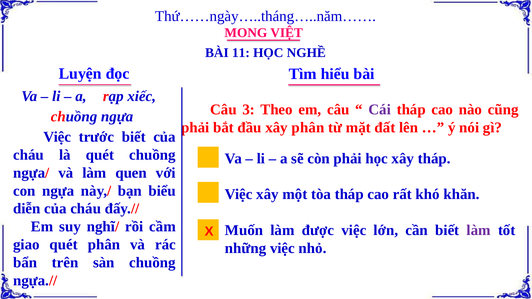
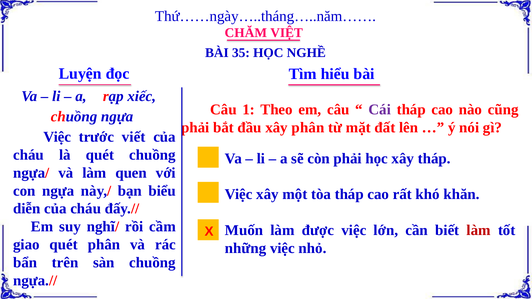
MONG: MONG -> CHĂM (246, 33)
11: 11 -> 35 (241, 53)
3: 3 -> 1 (249, 110)
trước biết: biết -> viết (134, 137)
làm colour: purple -> red (479, 230)
